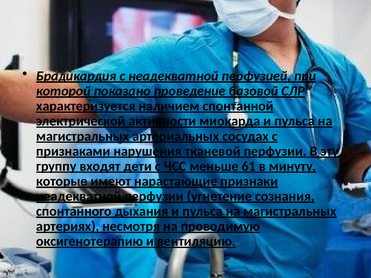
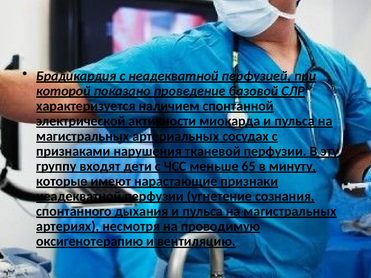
61: 61 -> 65 (249, 166)
